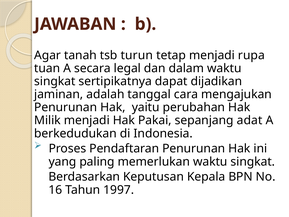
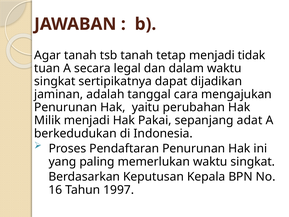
tsb turun: turun -> tanah (137, 55)
rupa: rupa -> tidak (252, 55)
